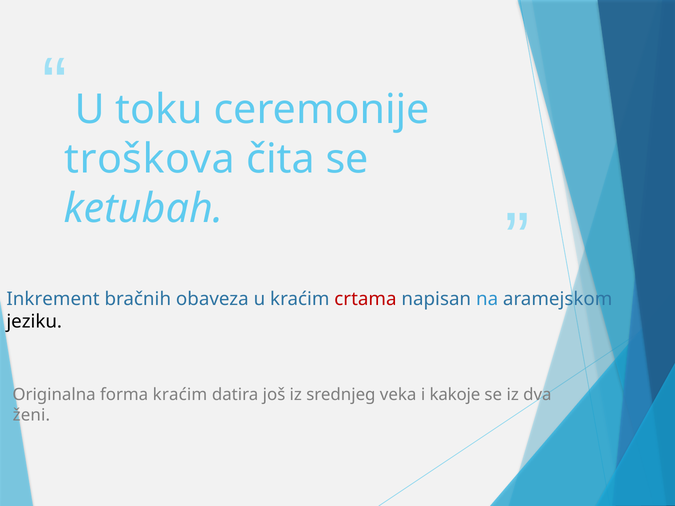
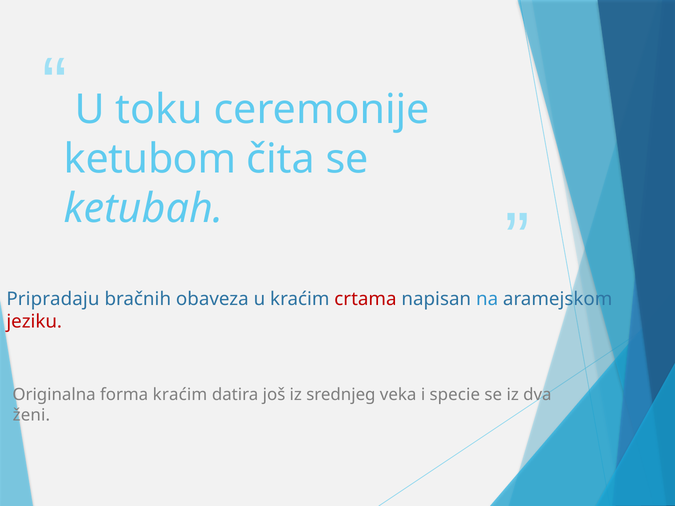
troškova: troškova -> ketubom (150, 159)
Inkrement: Inkrement -> Pripradaju (53, 299)
jeziku colour: black -> red (34, 322)
kakoje: kakoje -> specie (455, 395)
